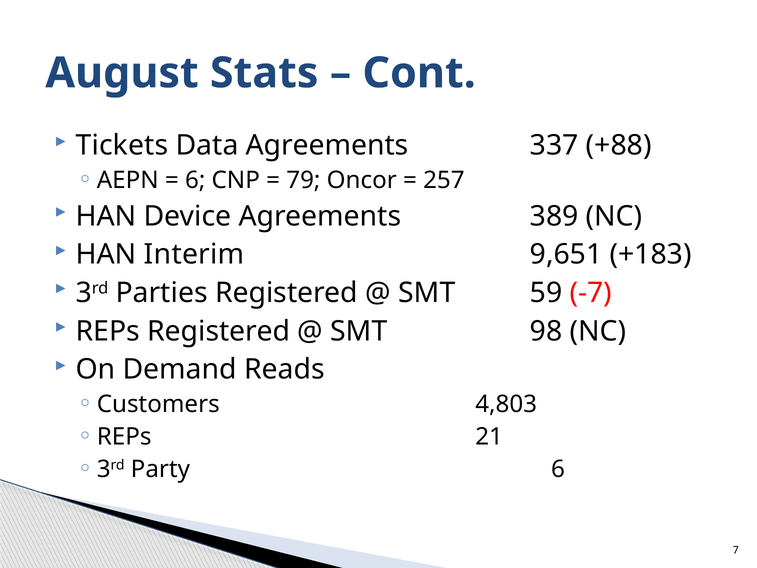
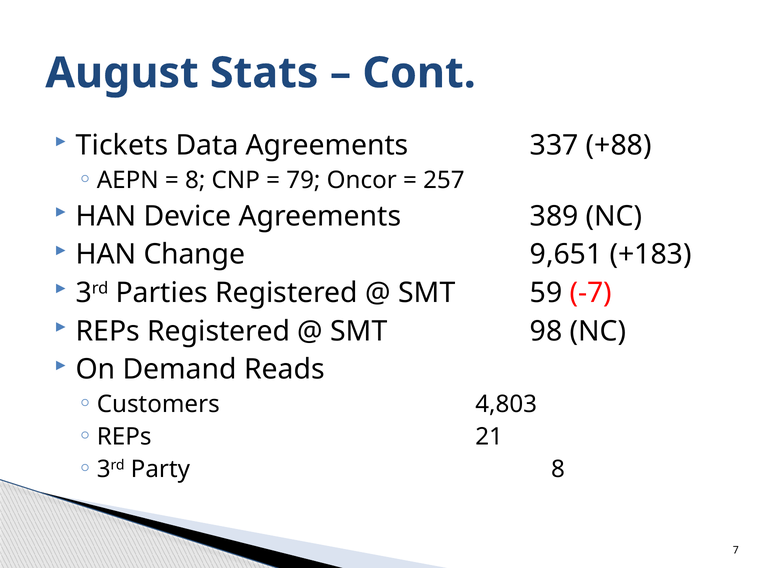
6: 6 -> 8 (195, 180)
Interim: Interim -> Change (194, 254)
Party 6: 6 -> 8 (558, 469)
